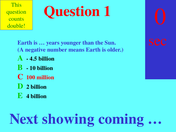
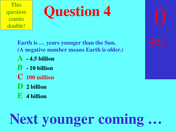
Question 1: 1 -> 4 (107, 11)
Next showing: showing -> younger (68, 119)
